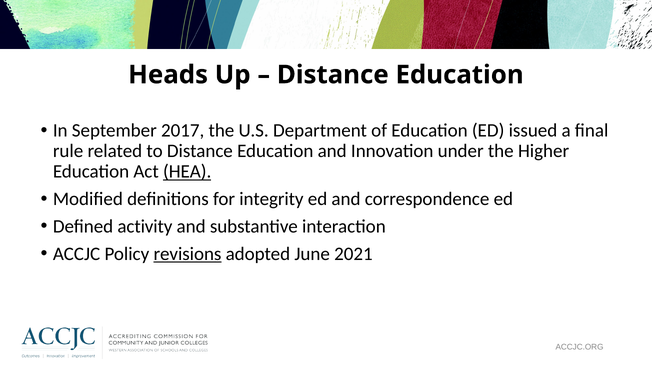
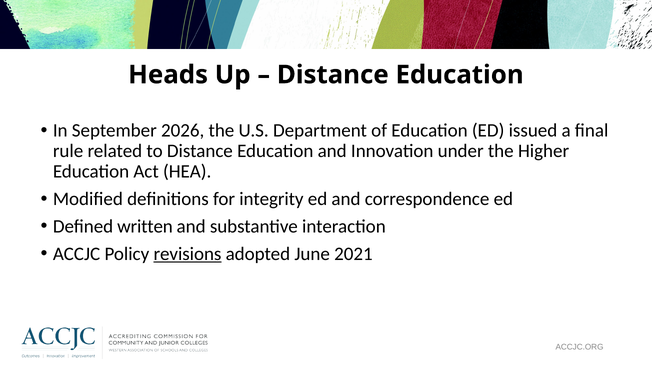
2017: 2017 -> 2026 (183, 130)
HEA underline: present -> none (187, 172)
activity: activity -> written (145, 226)
